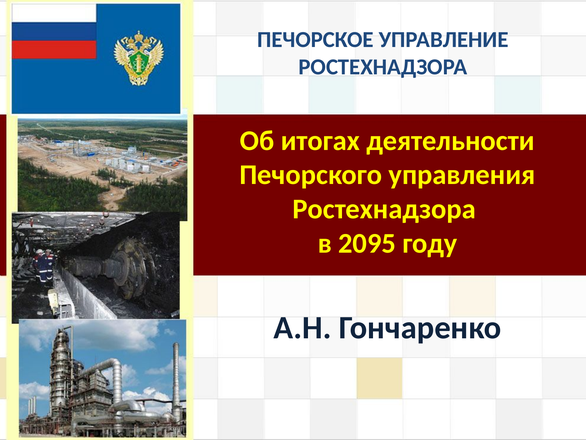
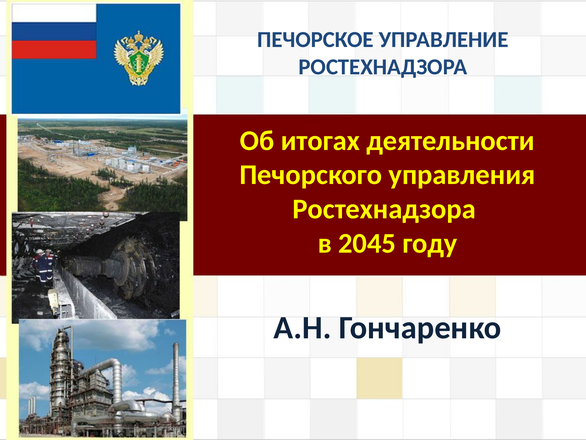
2095: 2095 -> 2045 (367, 243)
